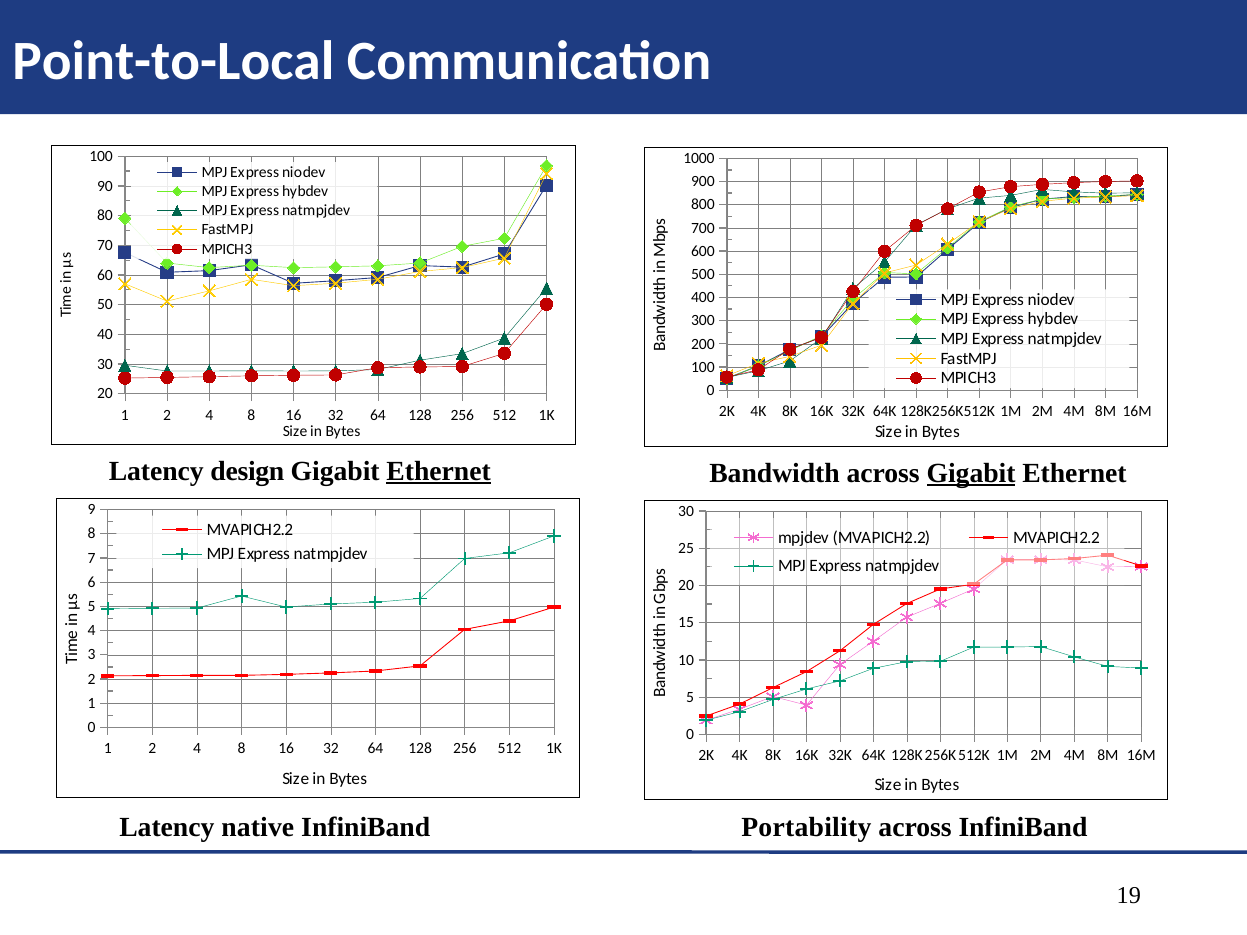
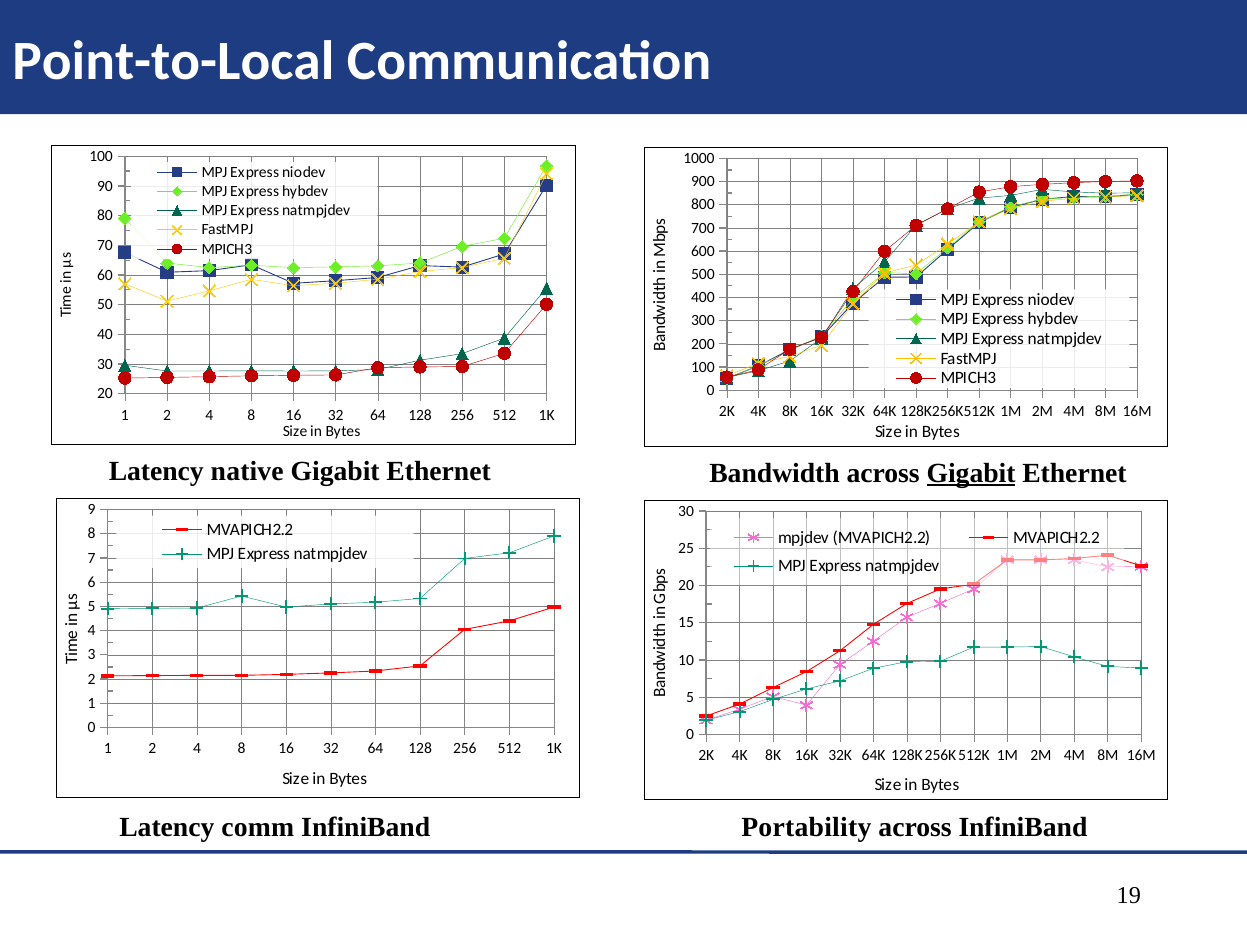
design: design -> native (247, 472)
Ethernet underline: present -> none (439, 472)
native: native -> comm (258, 828)
